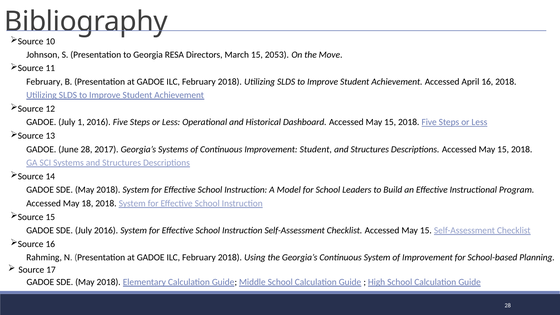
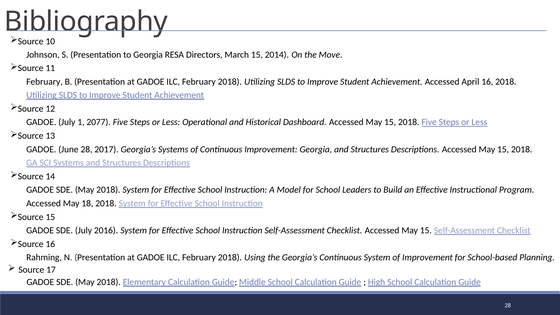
2053: 2053 -> 2014 (277, 55)
1 2016: 2016 -> 2077 (99, 122)
Improvement Student: Student -> Georgia (316, 149)
